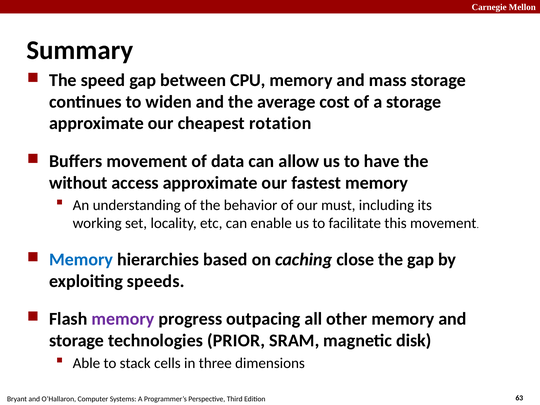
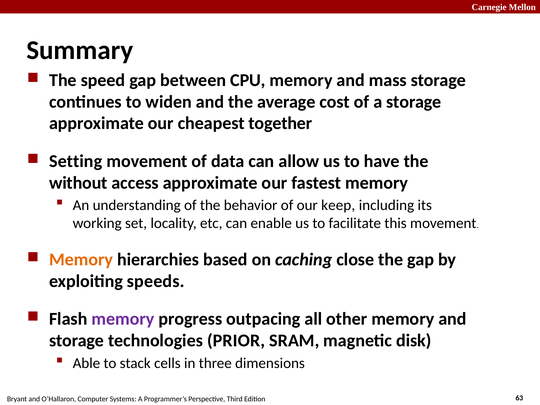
rotation: rotation -> together (280, 123)
Buffers: Buffers -> Setting (76, 161)
must: must -> keep (338, 205)
Memory colour: blue -> orange (81, 260)
